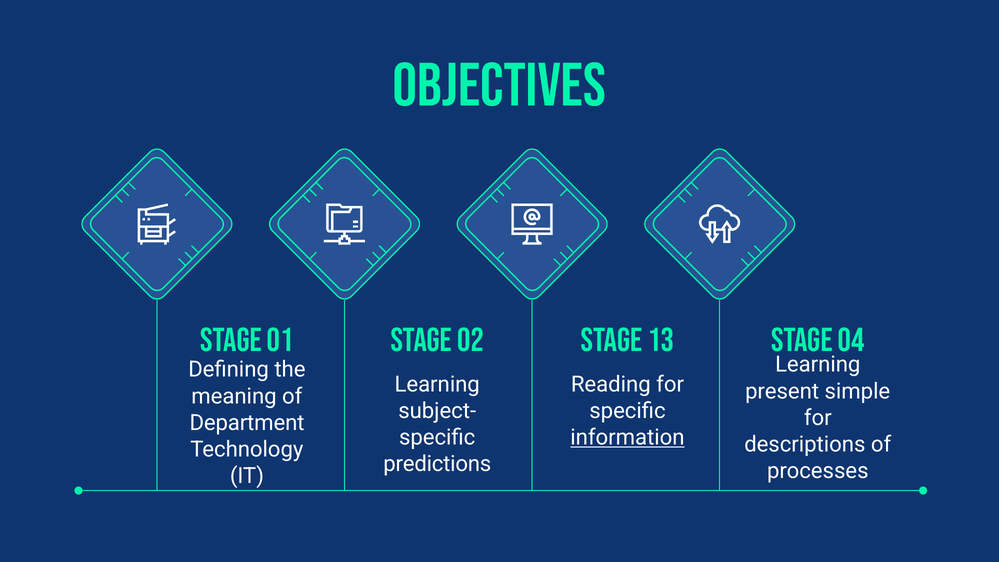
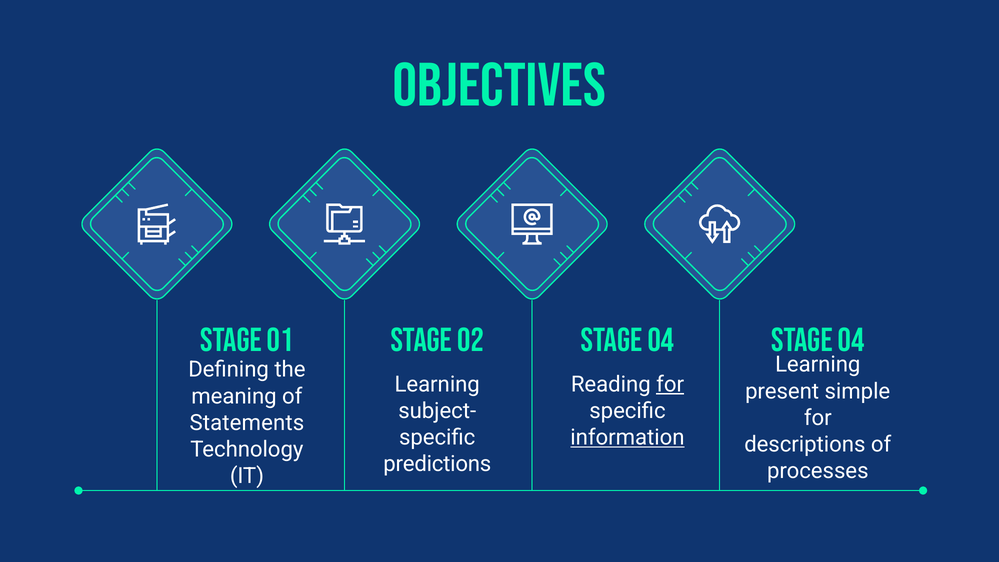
13: 13 -> 04 (661, 340)
for underline: none -> present (670, 384)
Department: Department -> Statements (247, 423)
